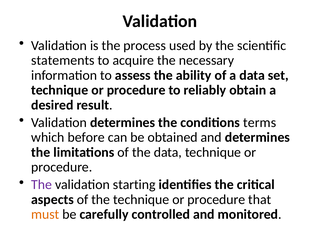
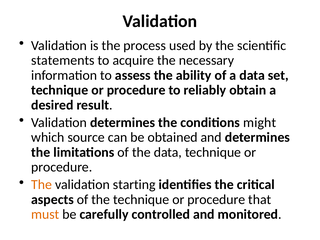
terms: terms -> might (260, 123)
before: before -> source (86, 137)
The colour: purple -> orange (42, 185)
